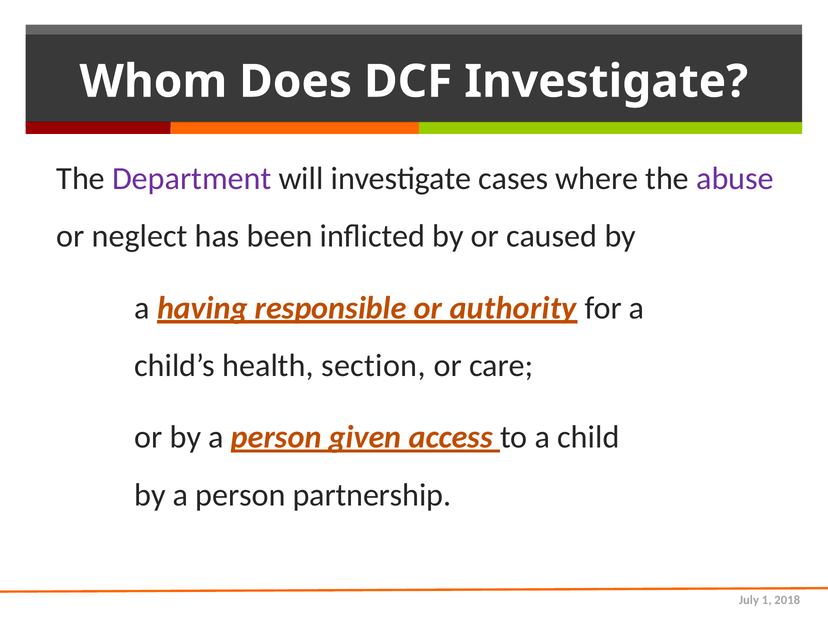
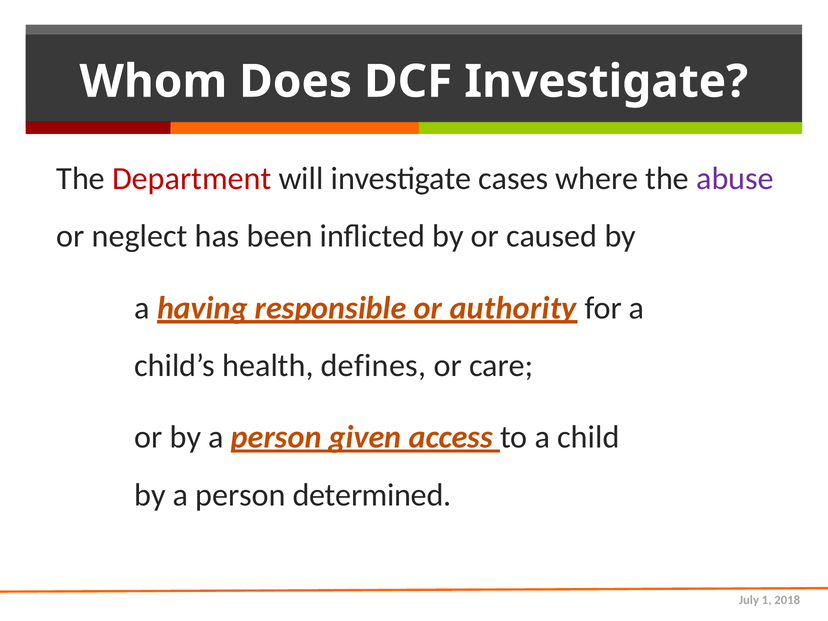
Department colour: purple -> red (192, 178)
section: section -> defines (373, 366)
partnership: partnership -> determined (372, 495)
